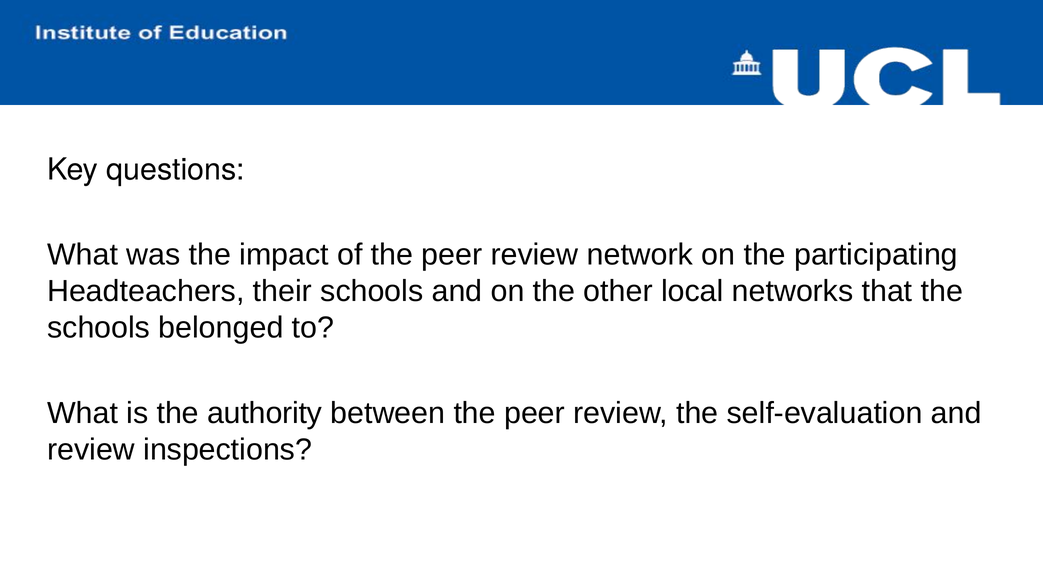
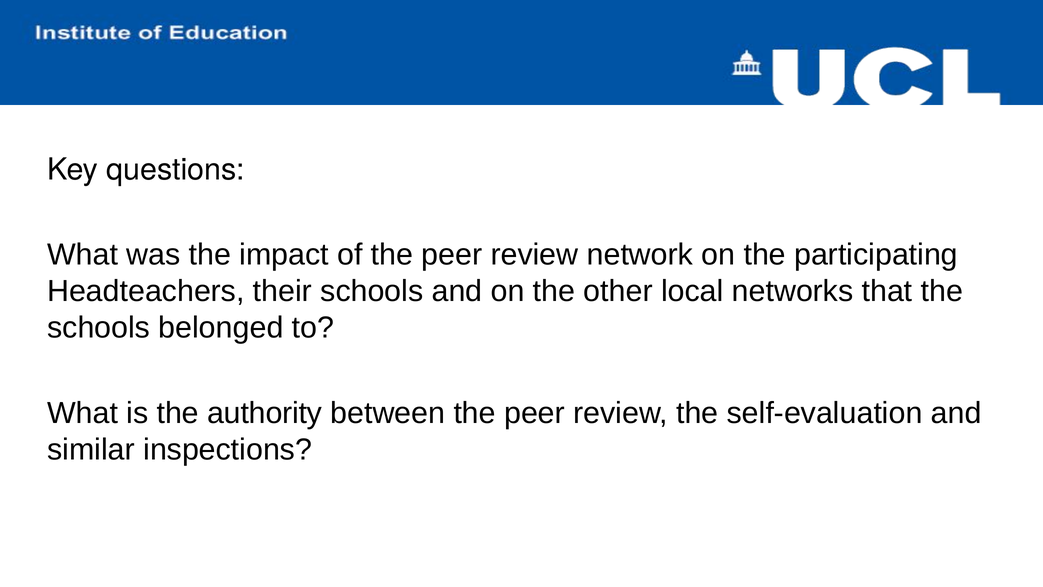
review: review -> similar (91, 449)
